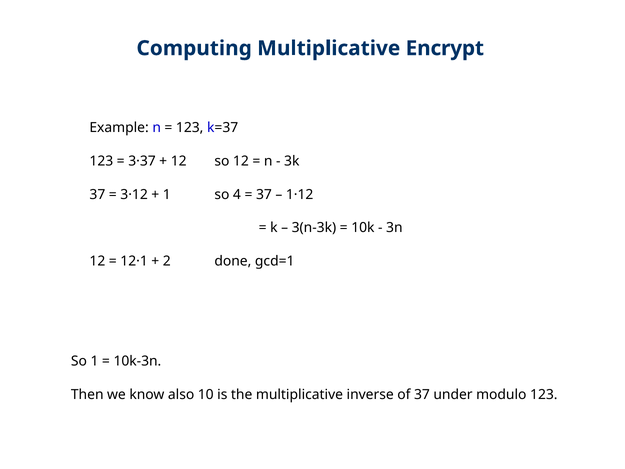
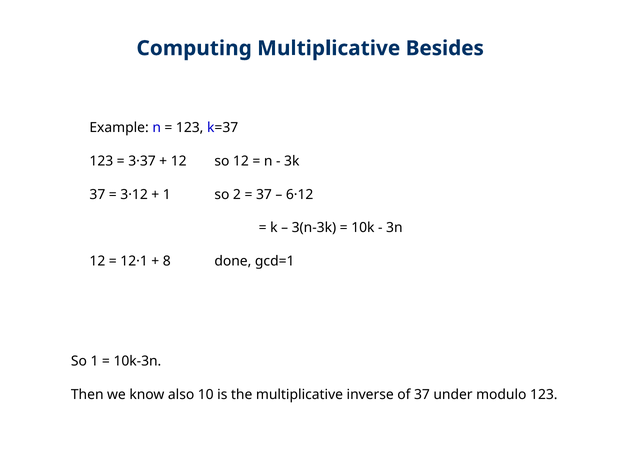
Encrypt: Encrypt -> Besides (445, 48)
4: 4 -> 2 (237, 194)
1·12: 1·12 -> 6·12 (300, 194)
2: 2 -> 8 (167, 261)
